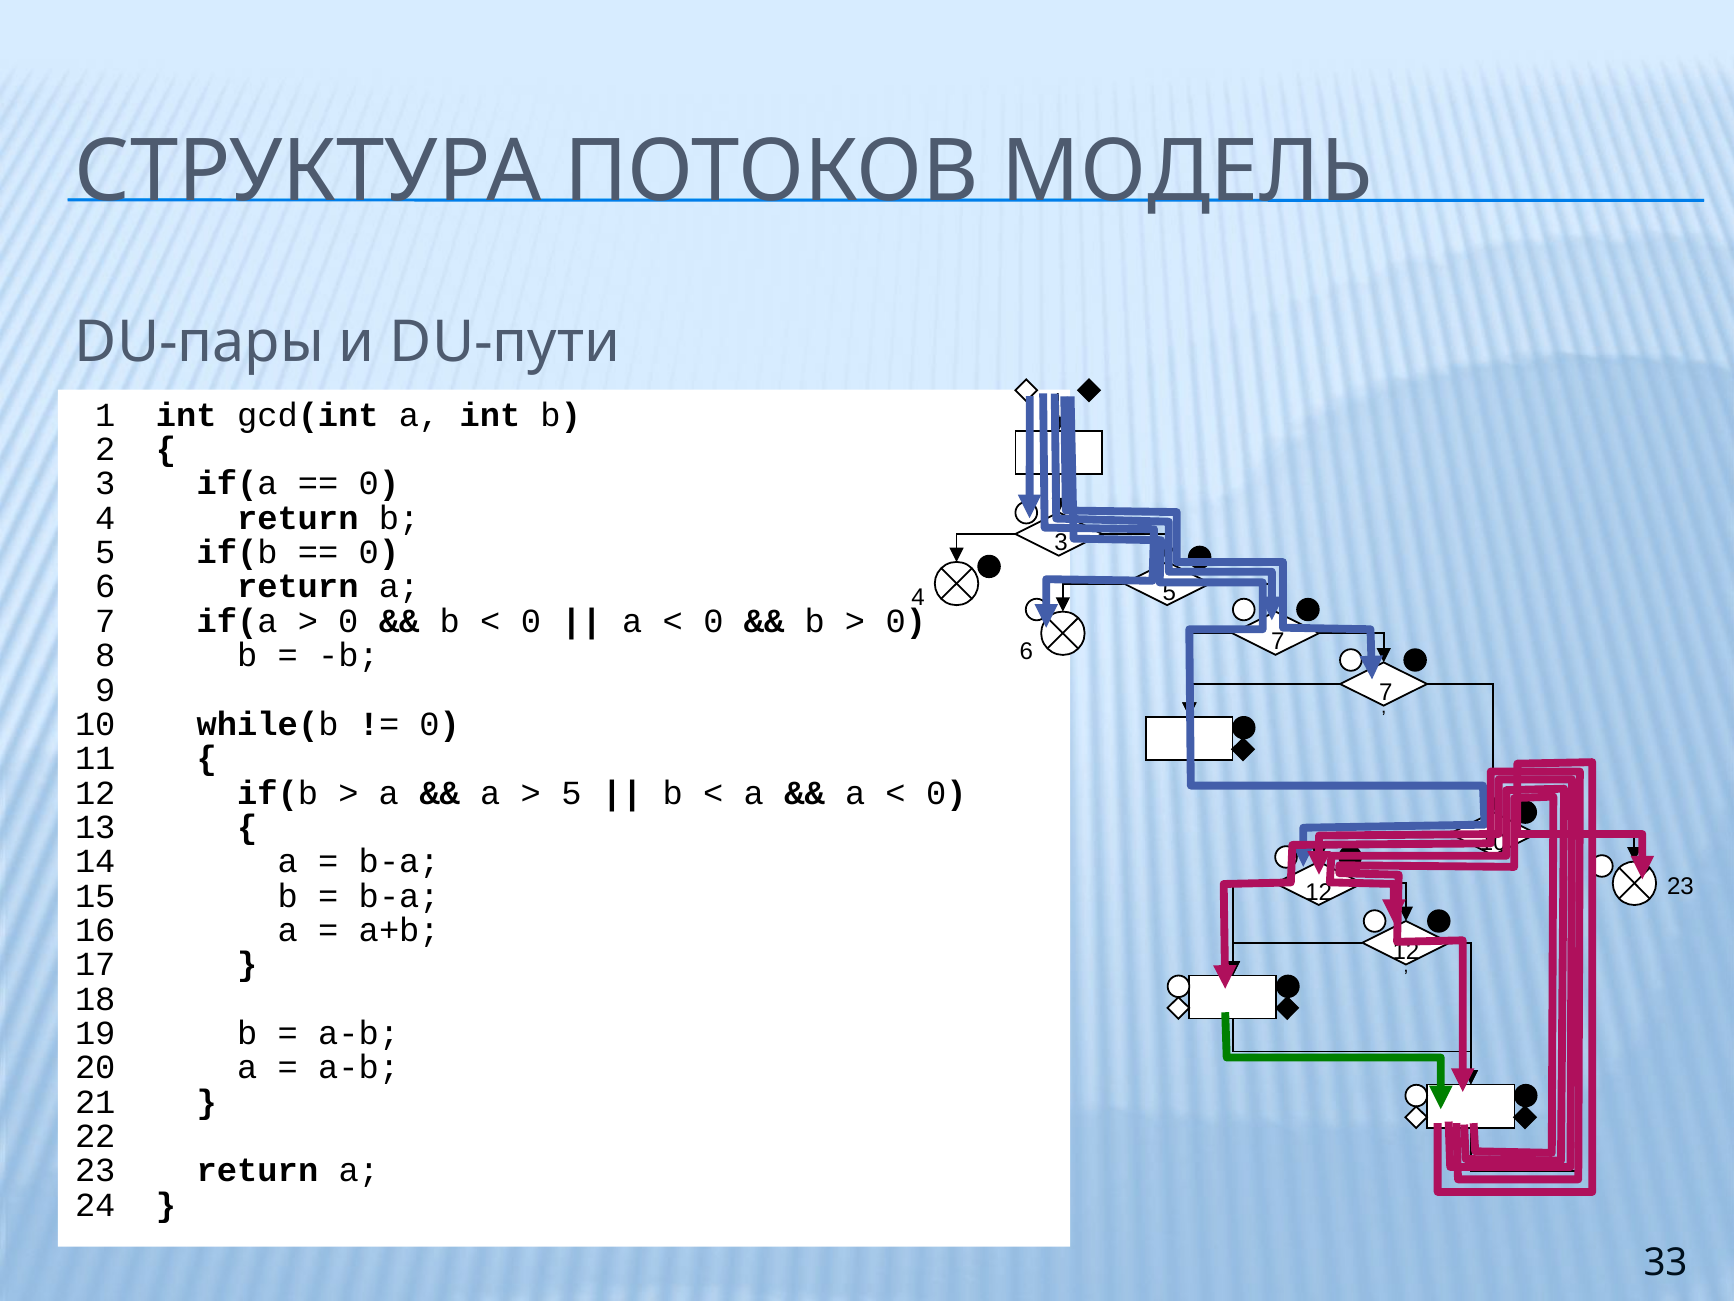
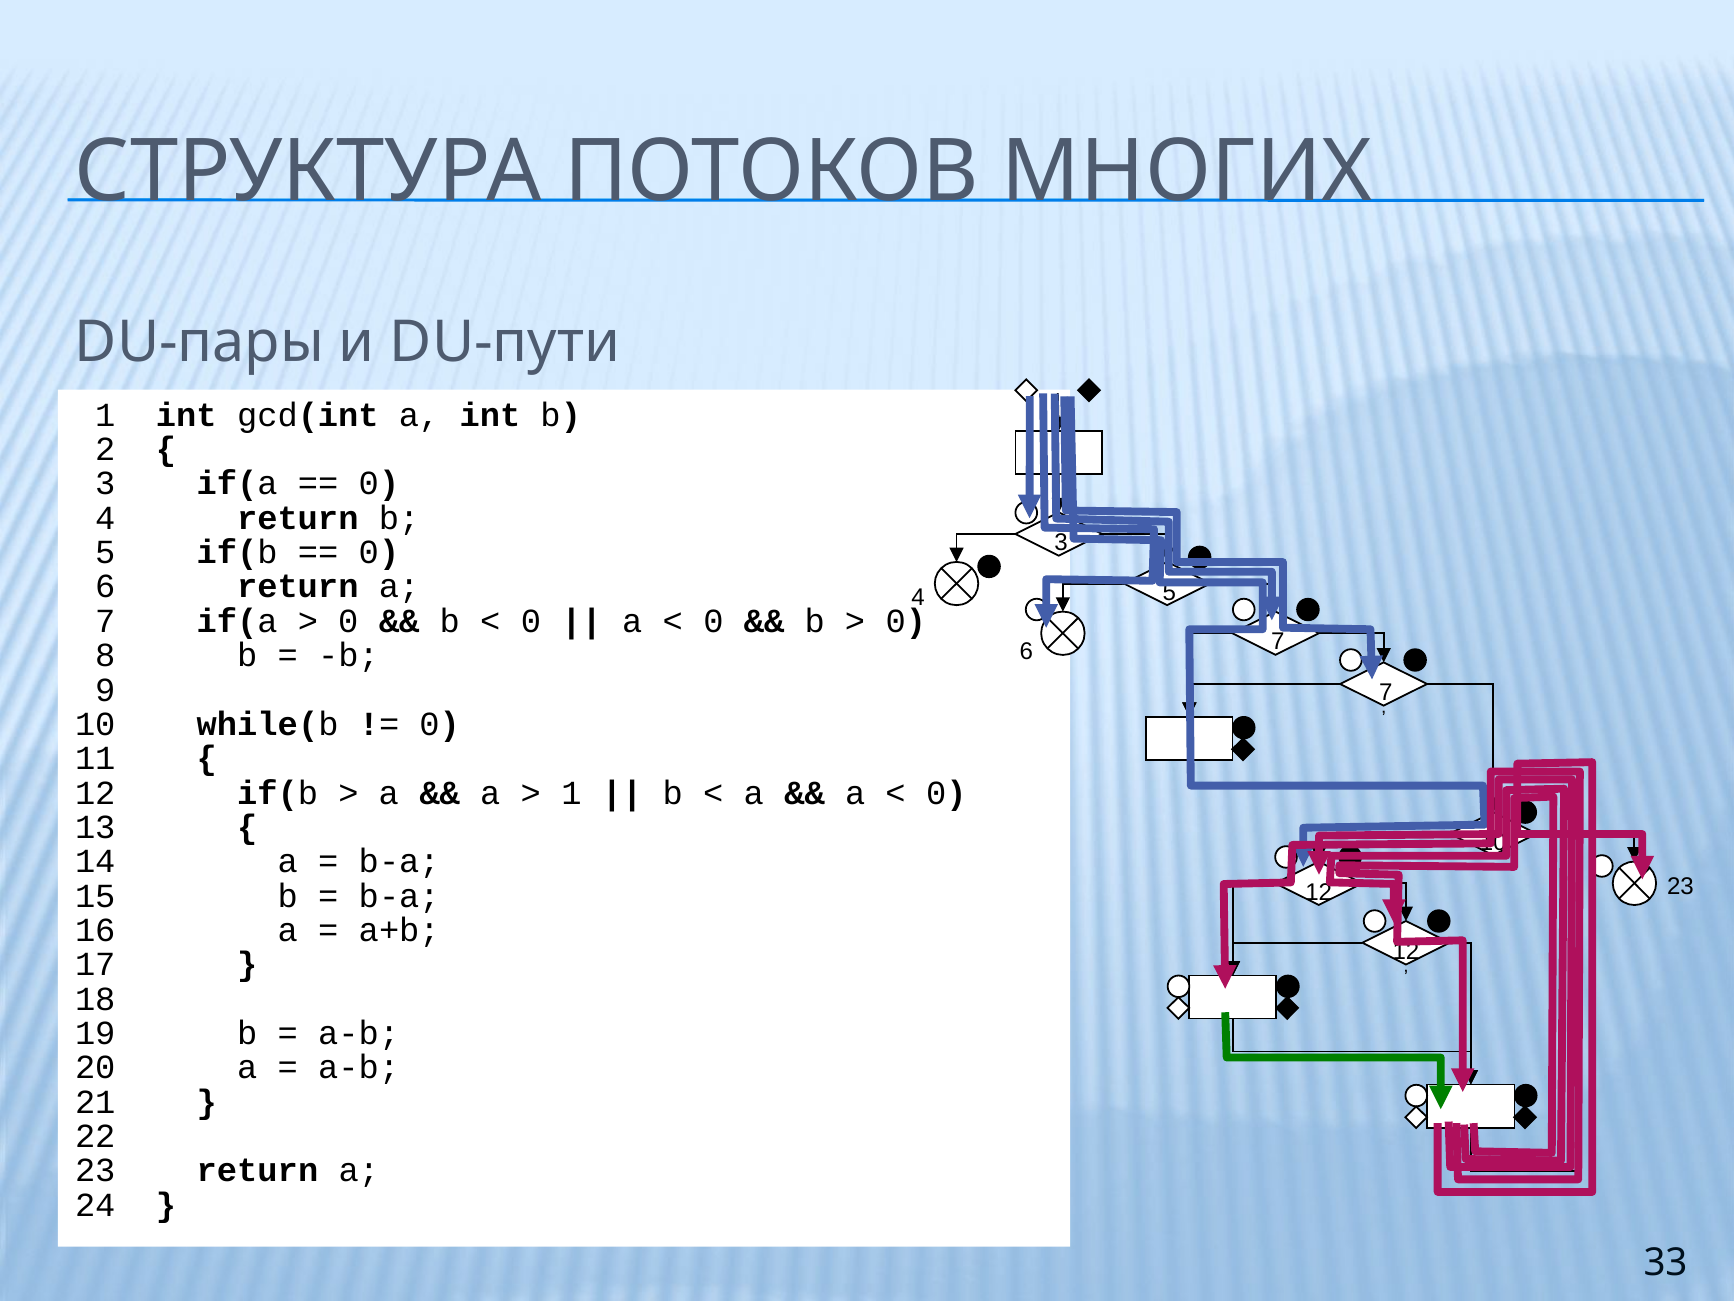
МОДЕЛЬ: МОДЕЛЬ -> МНОГИХ (1187, 172)
5: 5 -> 1 (571, 793)
